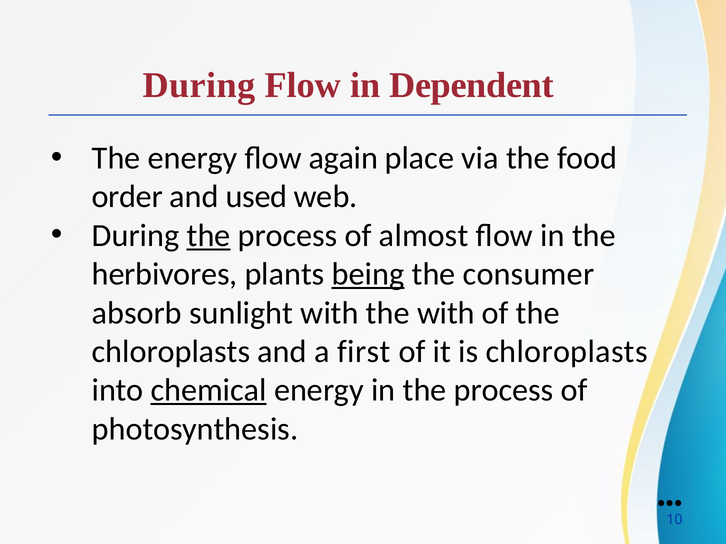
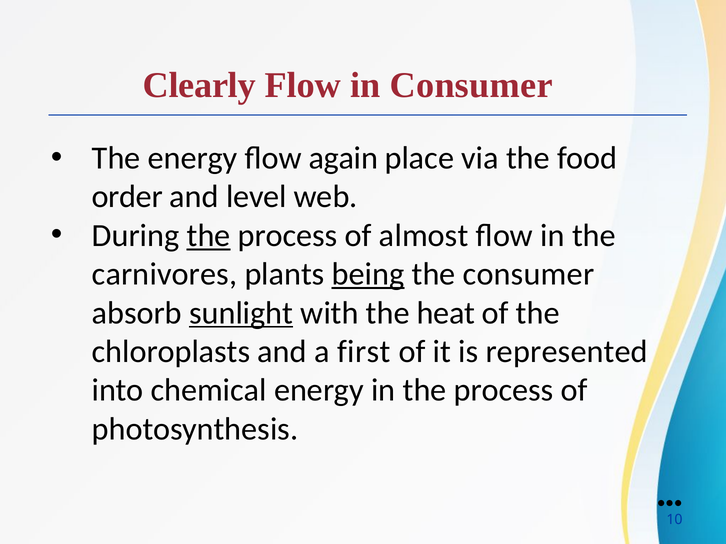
During: During -> Clearly (199, 85)
in Dependent: Dependent -> Consumer (471, 85)
used: used -> level (256, 197)
herbivores: herbivores -> carnivores (164, 274)
sunlight underline: none -> present (241, 313)
the with: with -> heat (446, 313)
is chloroplasts: chloroplasts -> represented (567, 352)
chemical underline: present -> none (209, 391)
